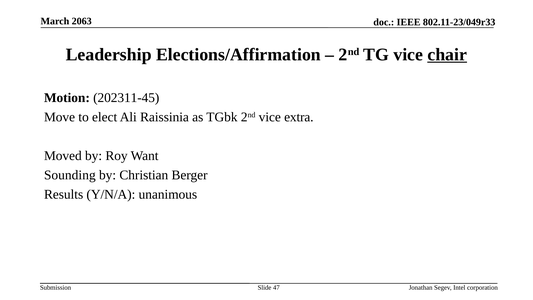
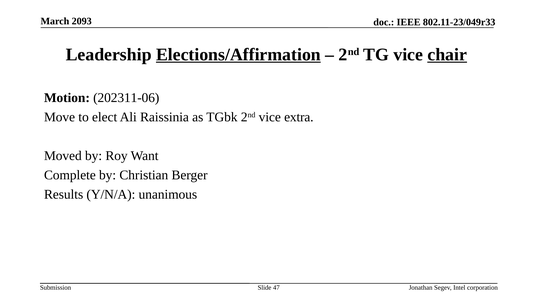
2063: 2063 -> 2093 (82, 21)
Elections/Affirmation underline: none -> present (238, 54)
202311-45: 202311-45 -> 202311-06 (126, 98)
Sounding: Sounding -> Complete (70, 175)
